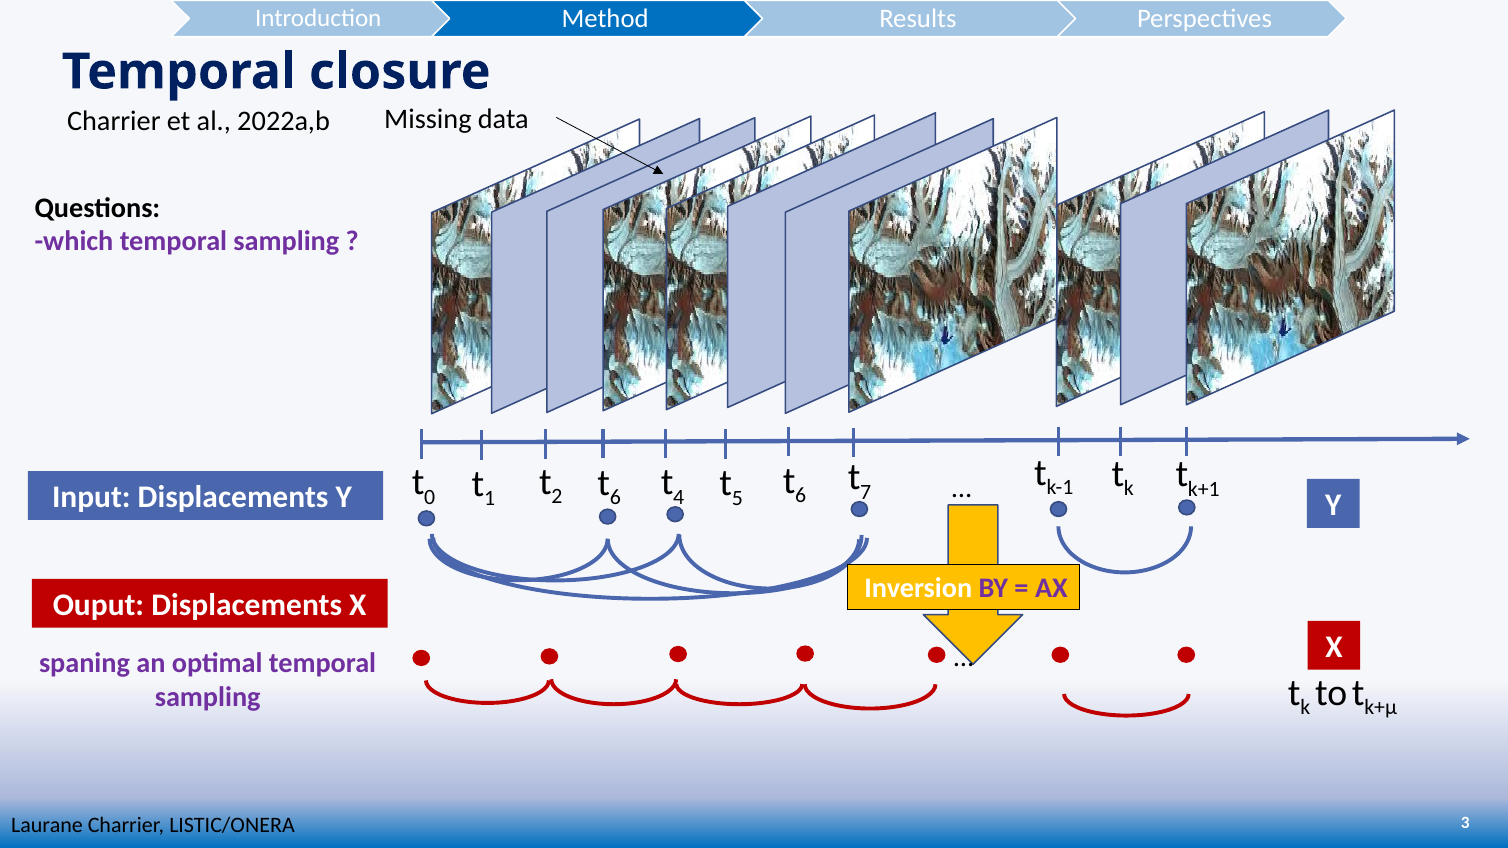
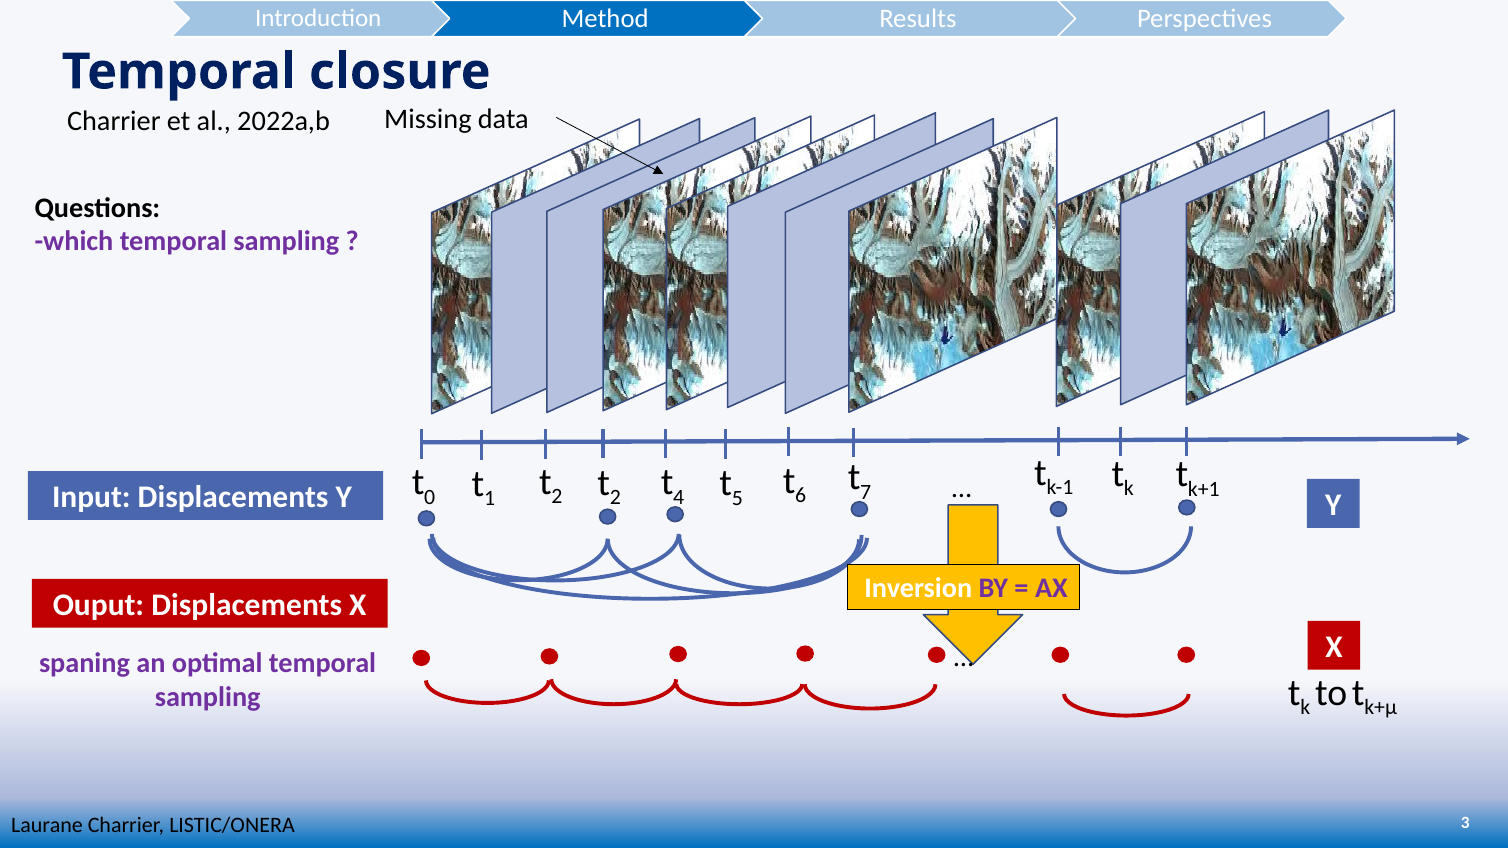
6: 6 -> 2 (615, 497)
